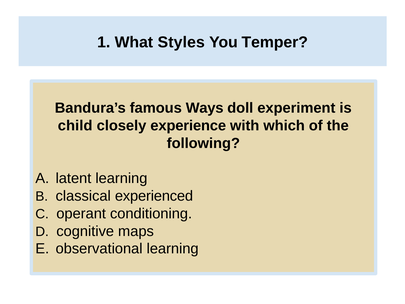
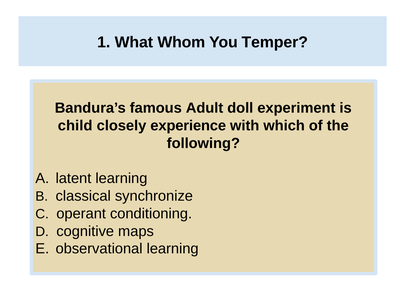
Styles: Styles -> Whom (181, 42)
Ways: Ways -> Adult (205, 108)
experienced: experienced -> synchronize (154, 196)
